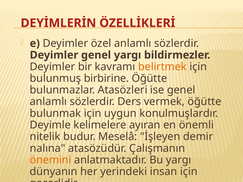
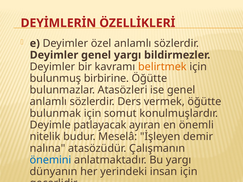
uygun: uygun -> somut (120, 113)
kelimelere: kelimelere -> patlayacak (100, 125)
önemini colour: orange -> blue (51, 160)
